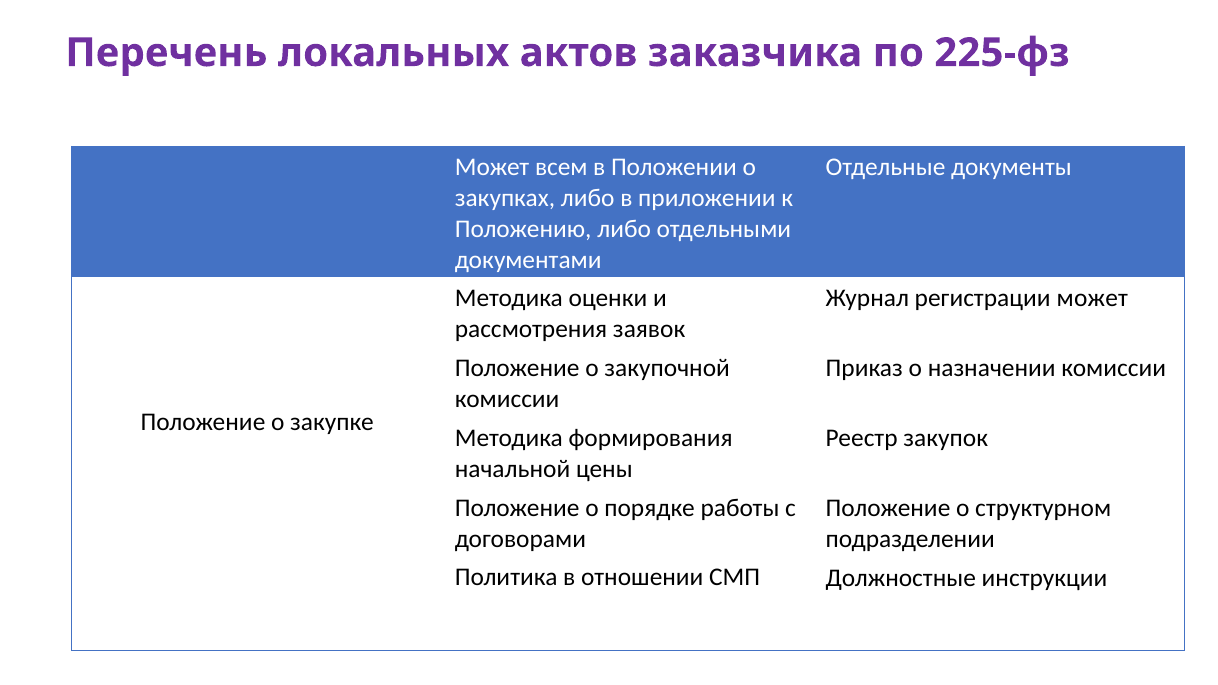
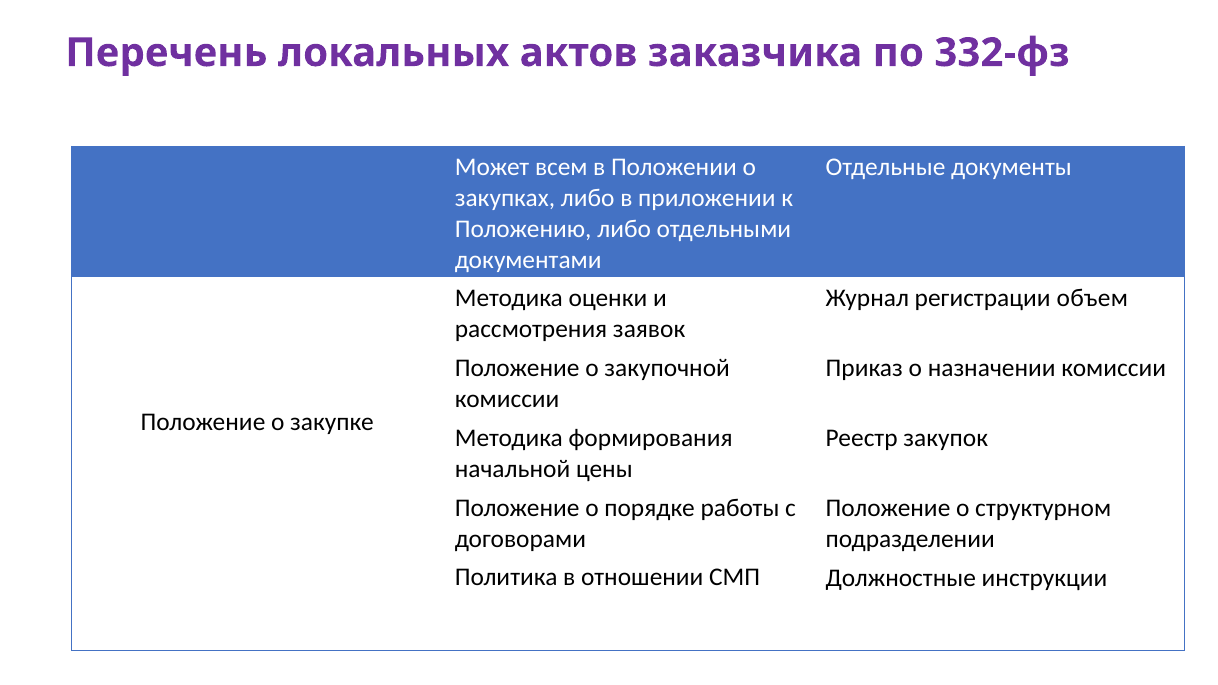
225-фз: 225-фз -> 332-фз (1002, 53)
регистрации может: может -> объем (1092, 298)
